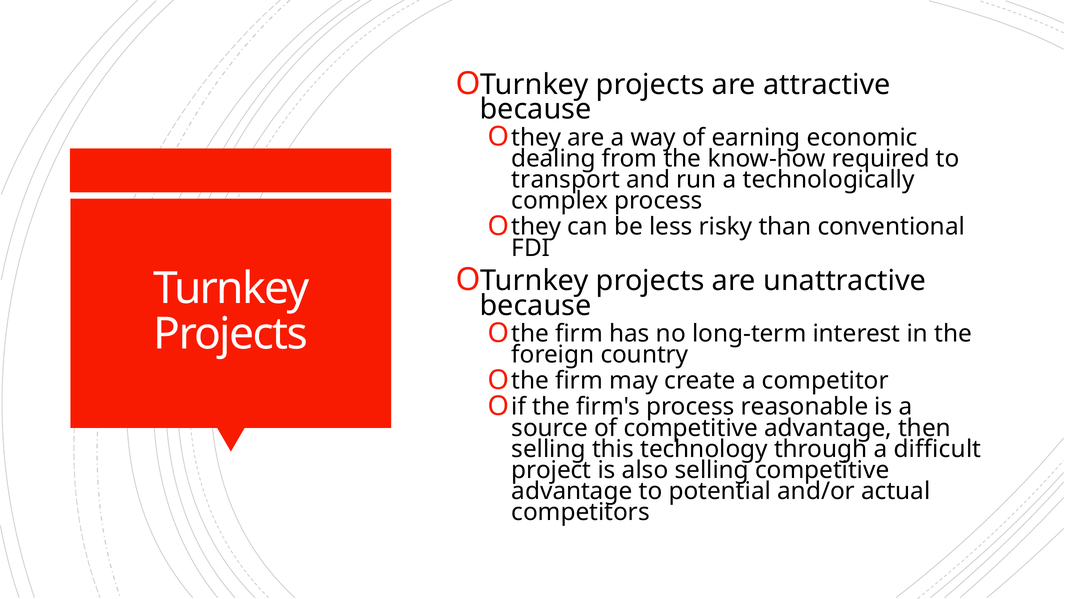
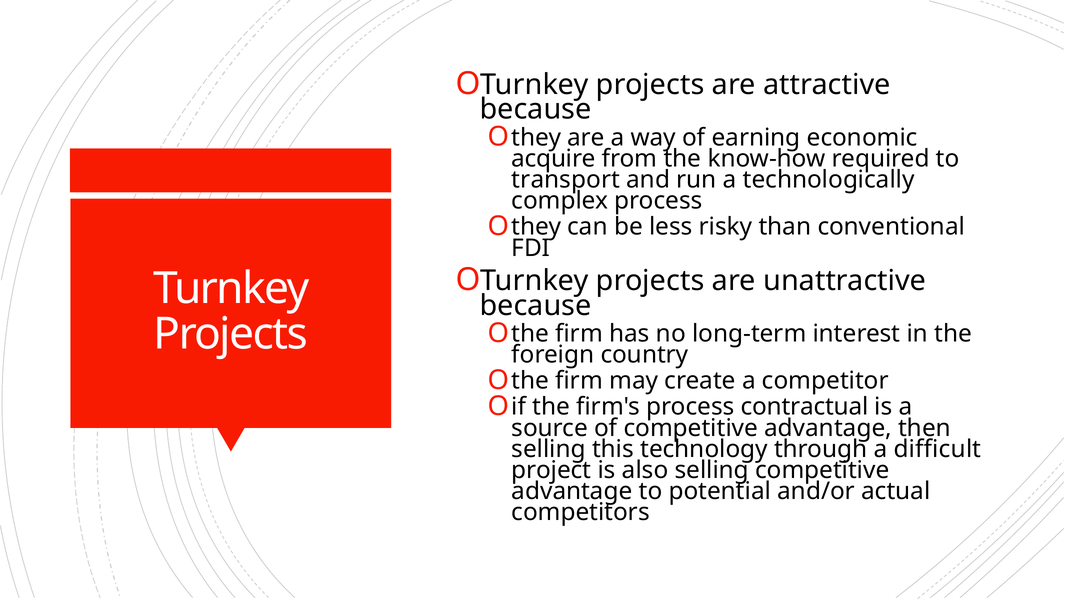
dealing: dealing -> acquire (554, 159)
reasonable: reasonable -> contractual (805, 407)
